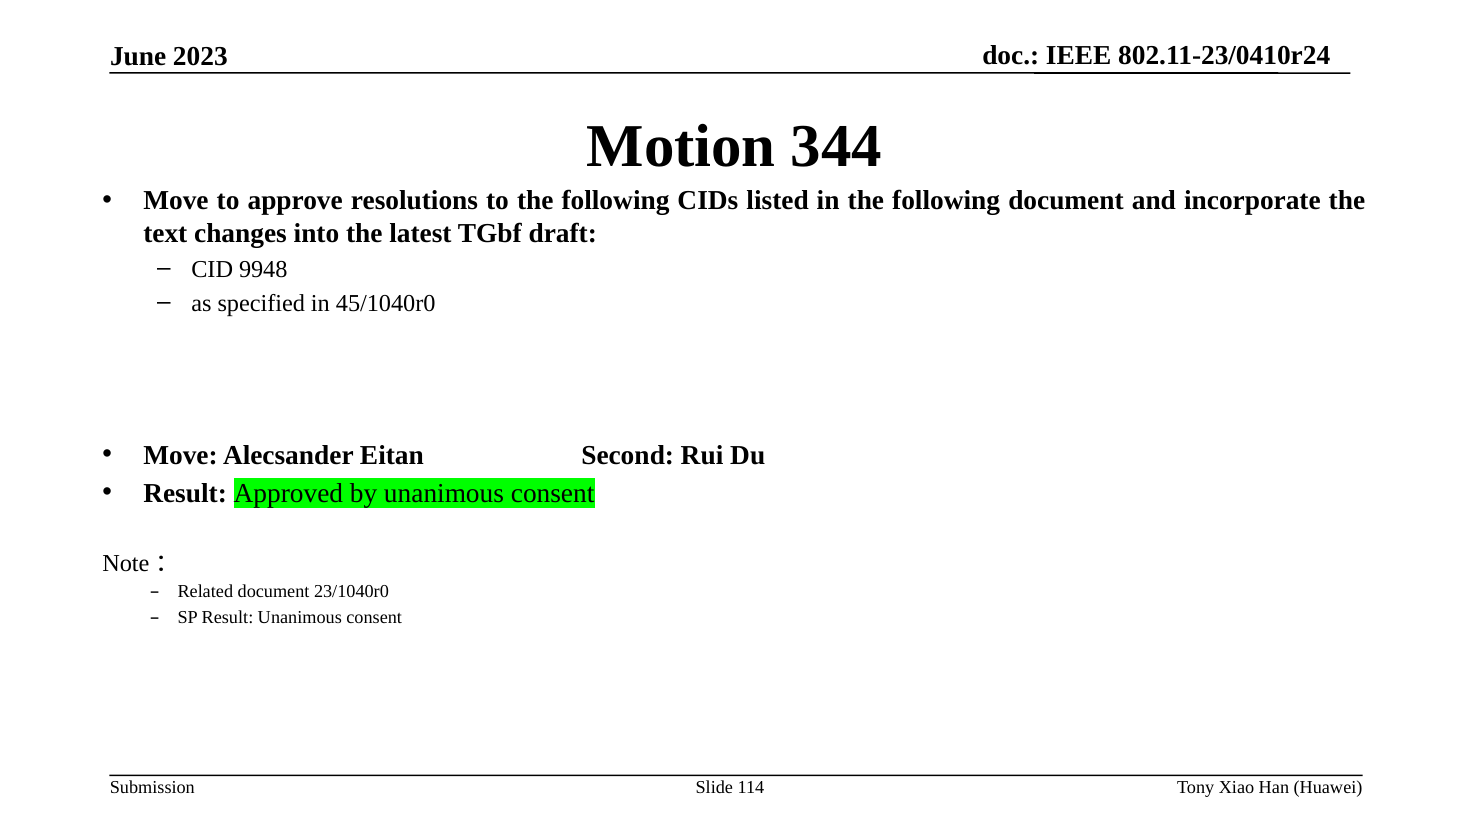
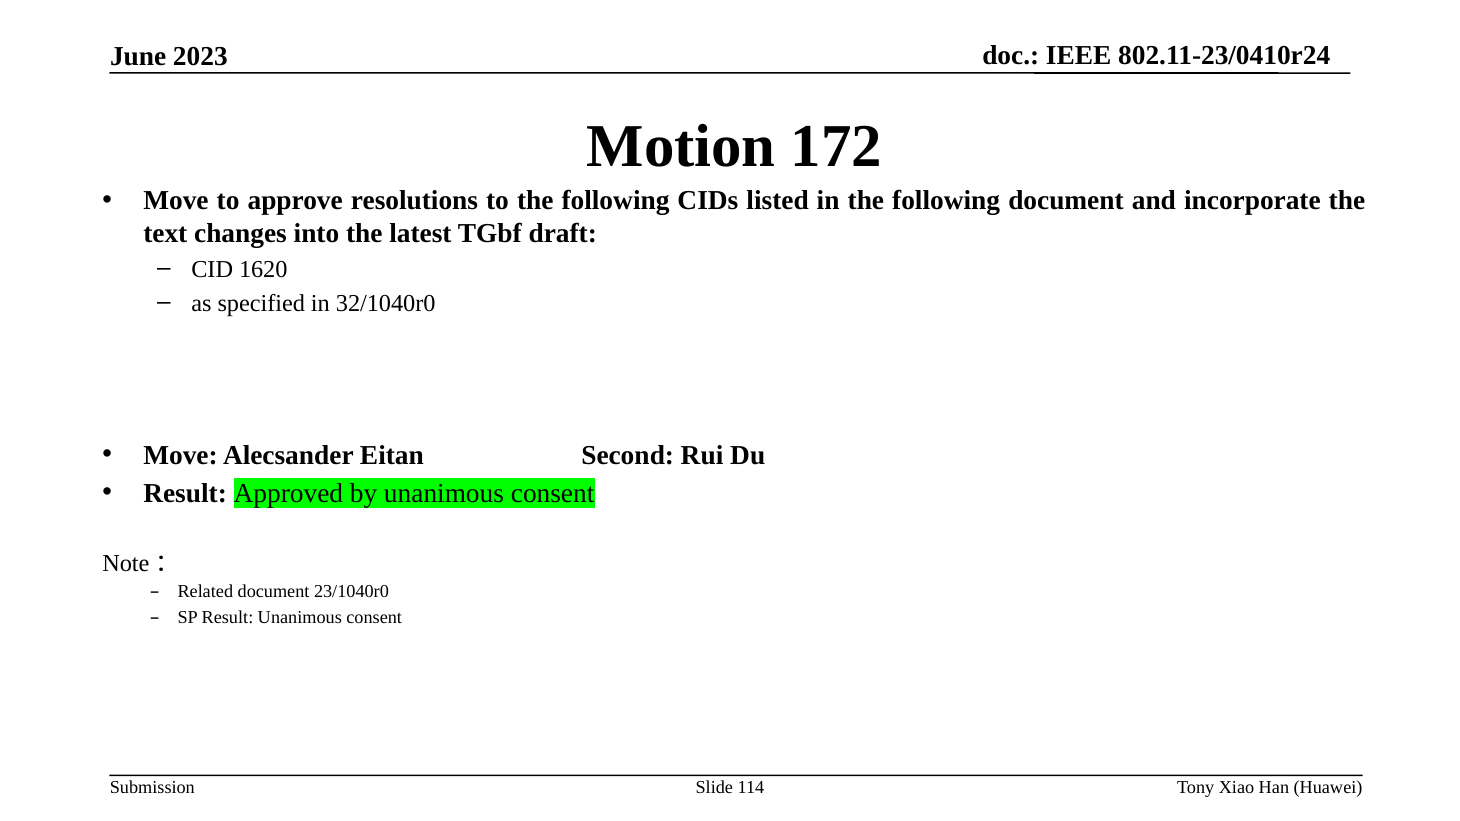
344: 344 -> 172 (836, 147)
9948: 9948 -> 1620 (263, 269)
45/1040r0: 45/1040r0 -> 32/1040r0 (386, 303)
